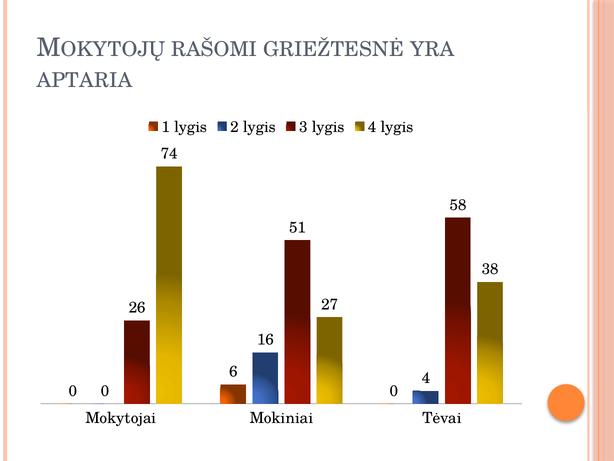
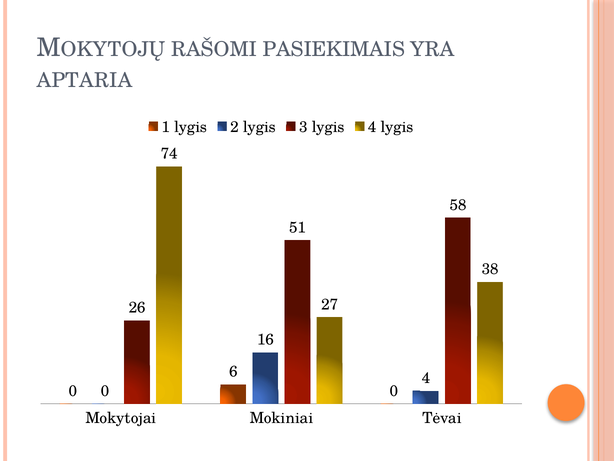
GRIEŽTESNĖ: GRIEŽTESNĖ -> PASIEKIMAIS (334, 50)
